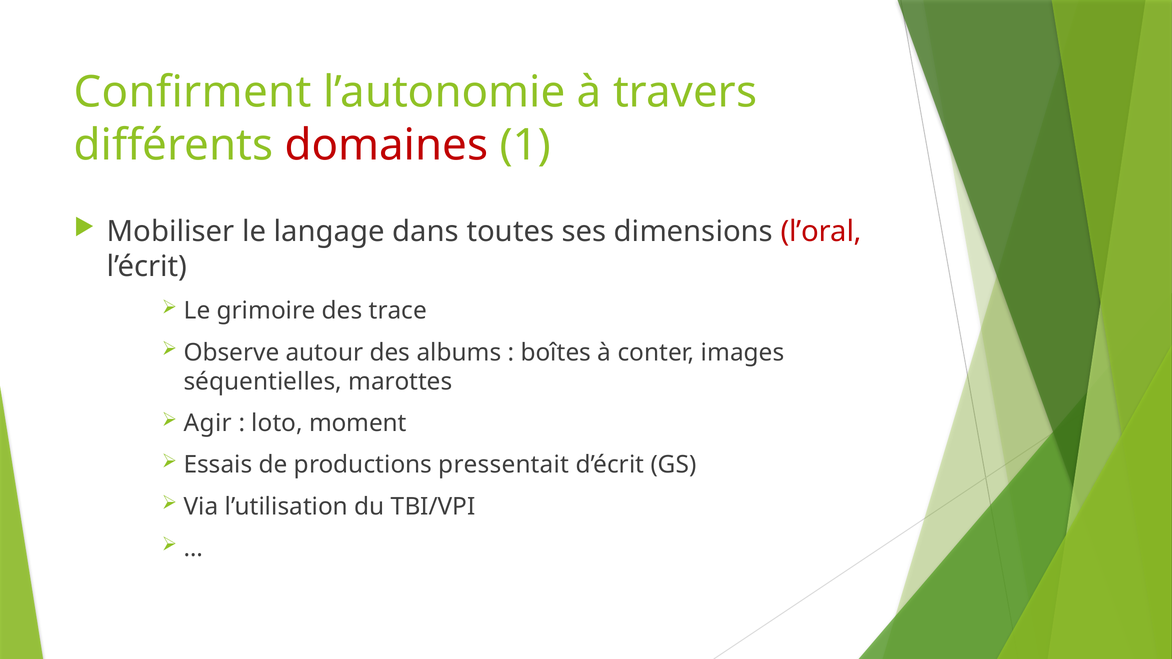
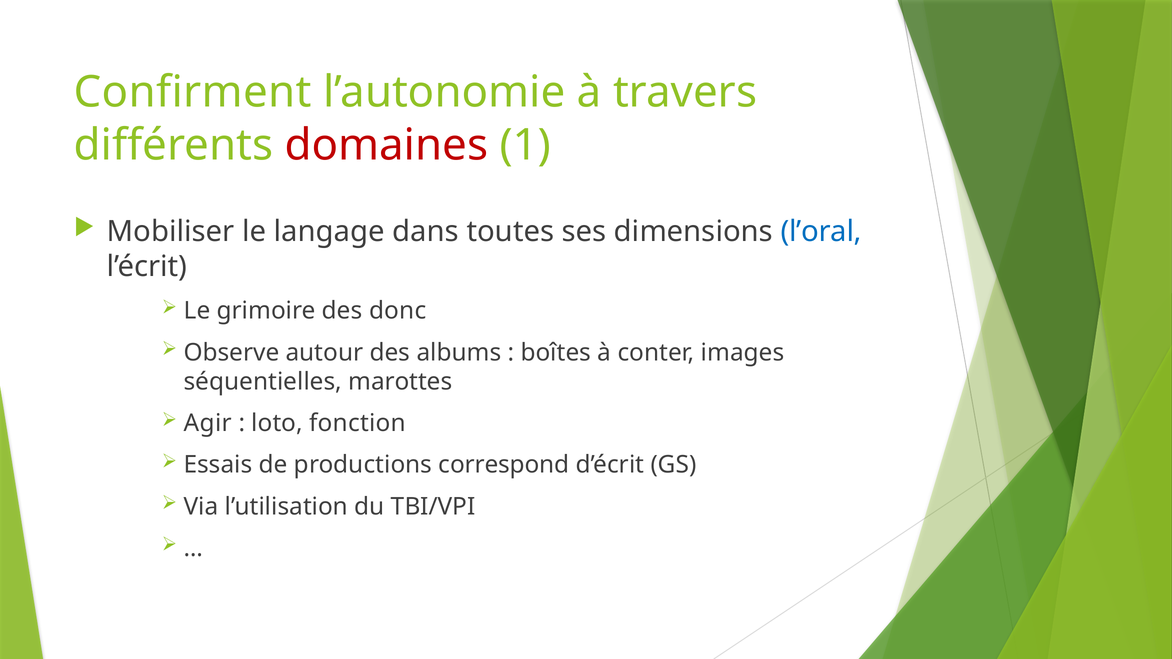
l’oral colour: red -> blue (821, 232)
trace: trace -> donc (398, 311)
moment: moment -> fonction (358, 424)
pressentait: pressentait -> correspond (504, 465)
